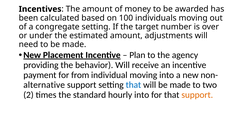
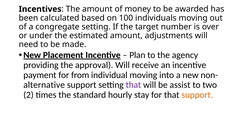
behavior: behavior -> approval (94, 65)
that colour: blue -> purple (133, 85)
will be made: made -> assist (180, 85)
hourly into: into -> stay (142, 95)
